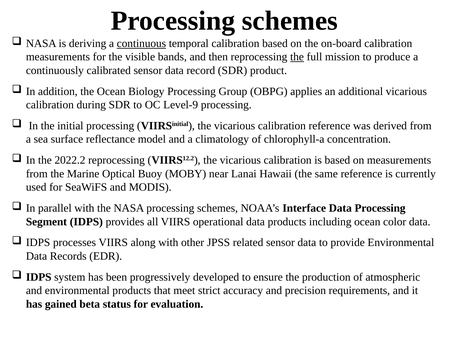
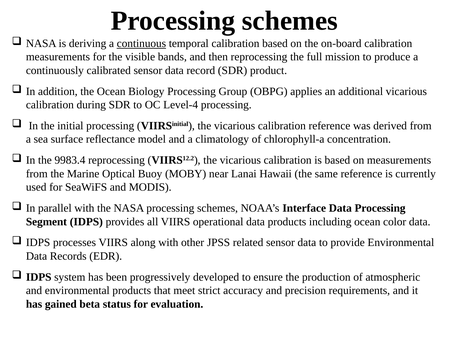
the underline: present -> none (297, 57)
Level-9: Level-9 -> Level-4 (181, 105)
2022.2: 2022.2 -> 9983.4 (70, 160)
